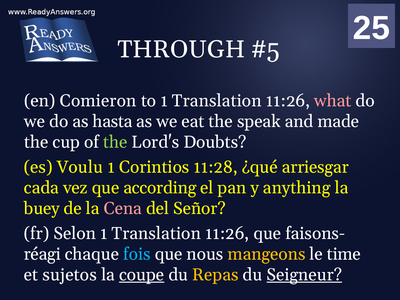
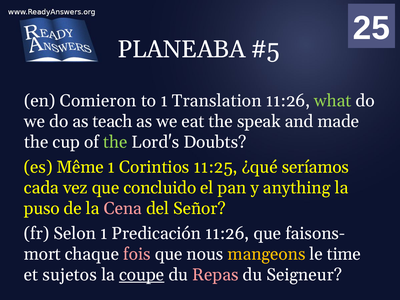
THROUGH: THROUGH -> PLANEABA (181, 49)
what colour: pink -> light green (333, 101)
hasta: hasta -> teach (113, 121)
Voulu: Voulu -> Même (80, 167)
11:28: 11:28 -> 11:25 (216, 167)
arriesgar: arriesgar -> seríamos (315, 167)
according: according -> concluido (160, 188)
buey: buey -> puso (42, 209)
Selon 1 Translation: Translation -> Predicación (156, 234)
réagi: réagi -> mort (42, 254)
fois colour: light blue -> pink (137, 254)
Repas colour: yellow -> pink (215, 275)
Seigneur underline: present -> none (304, 275)
